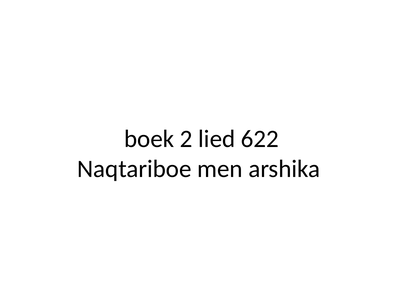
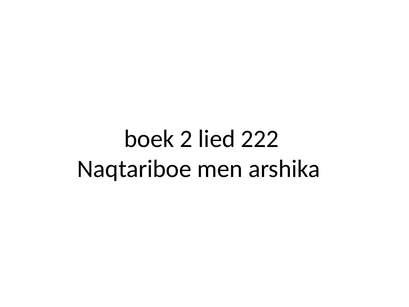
622: 622 -> 222 (260, 139)
